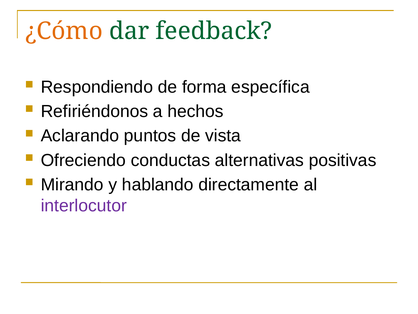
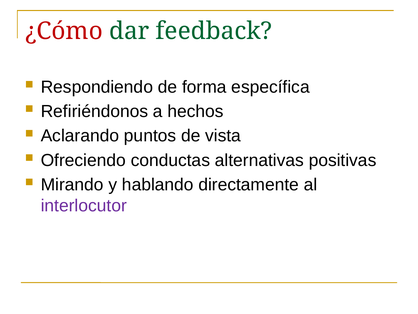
¿Cómo colour: orange -> red (64, 31)
